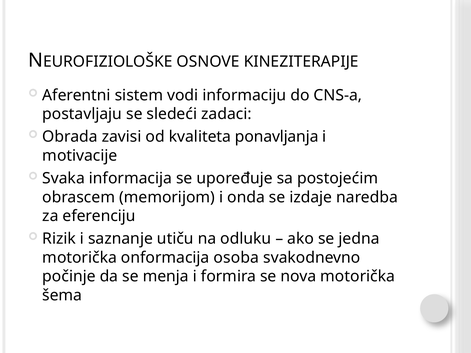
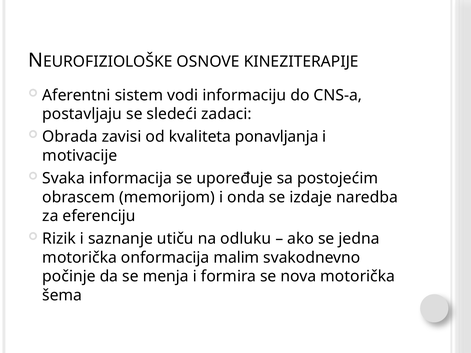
osoba: osoba -> malim (236, 258)
